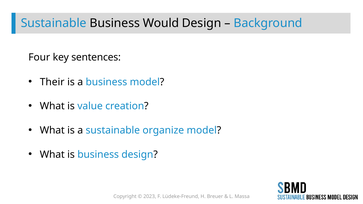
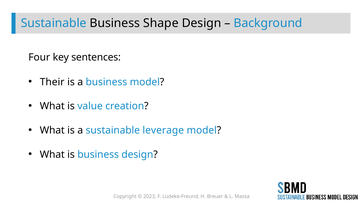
Would: Would -> Shape (161, 23)
organize: organize -> leverage (163, 130)
